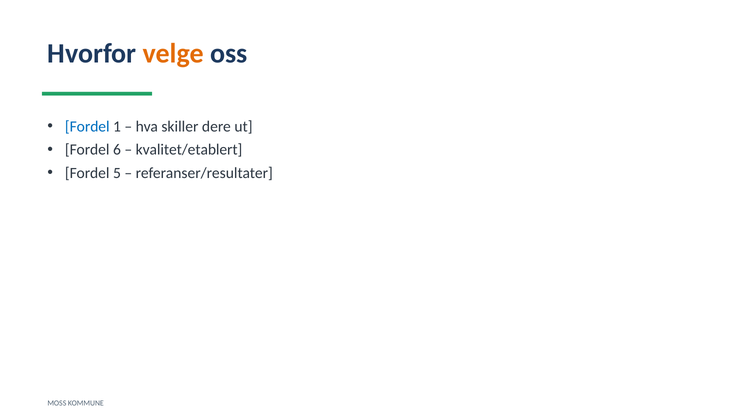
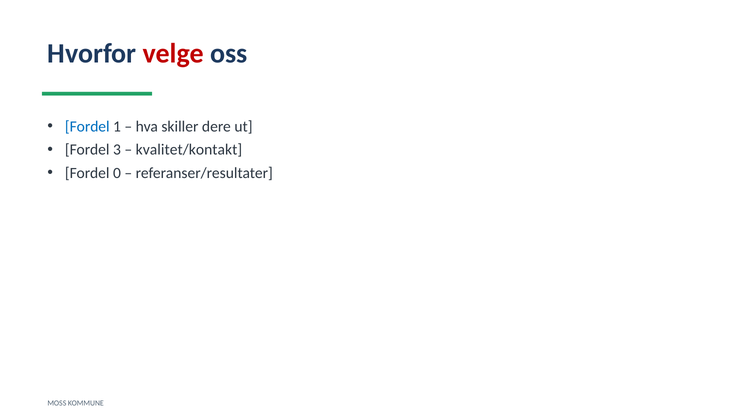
velge colour: orange -> red (173, 53)
6: 6 -> 3 (117, 150)
kvalitet/etablert: kvalitet/etablert -> kvalitet/kontakt (189, 150)
5: 5 -> 0 (117, 173)
